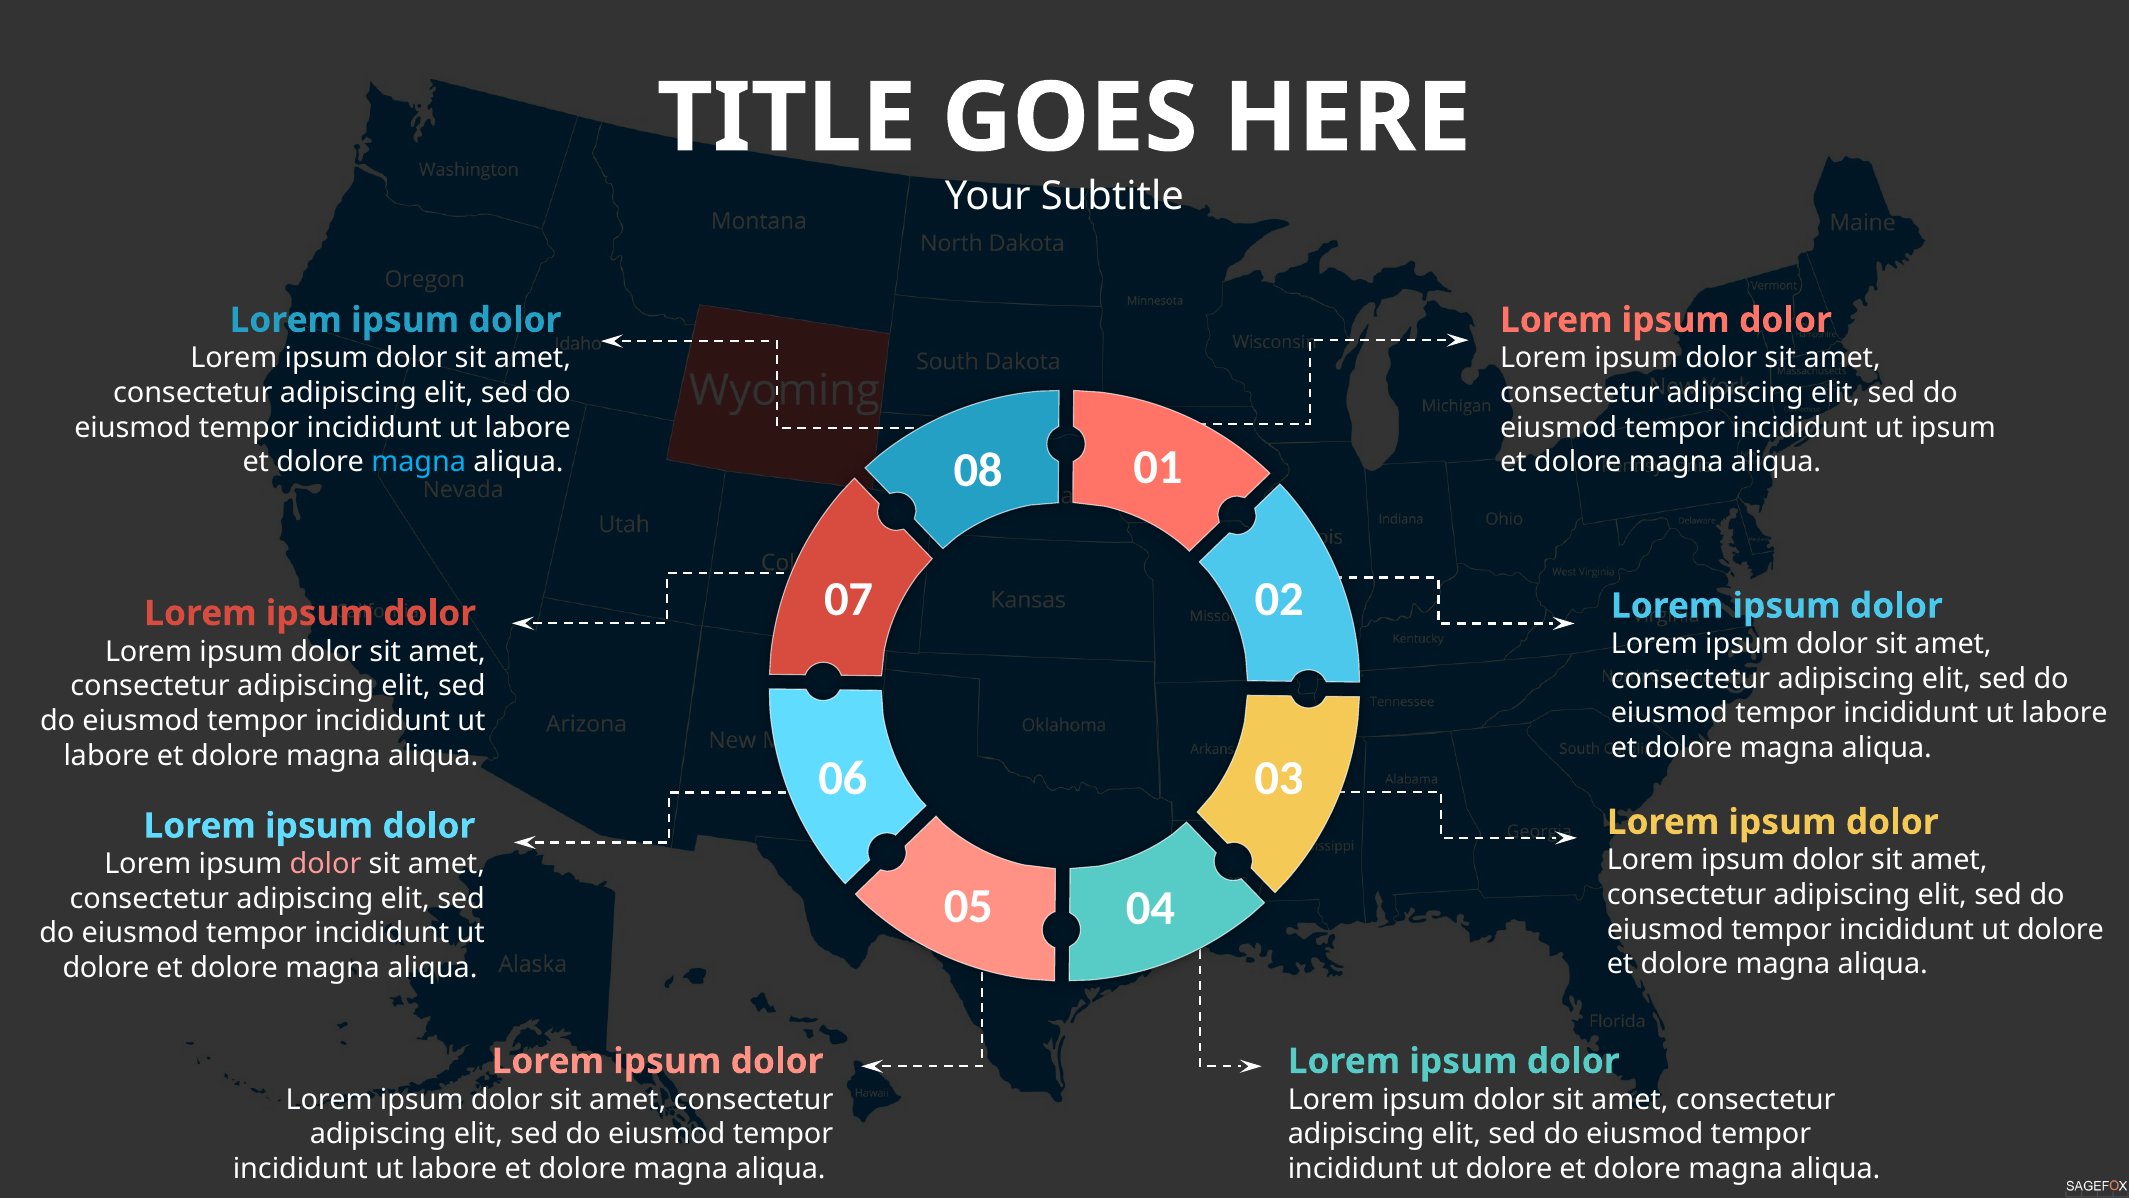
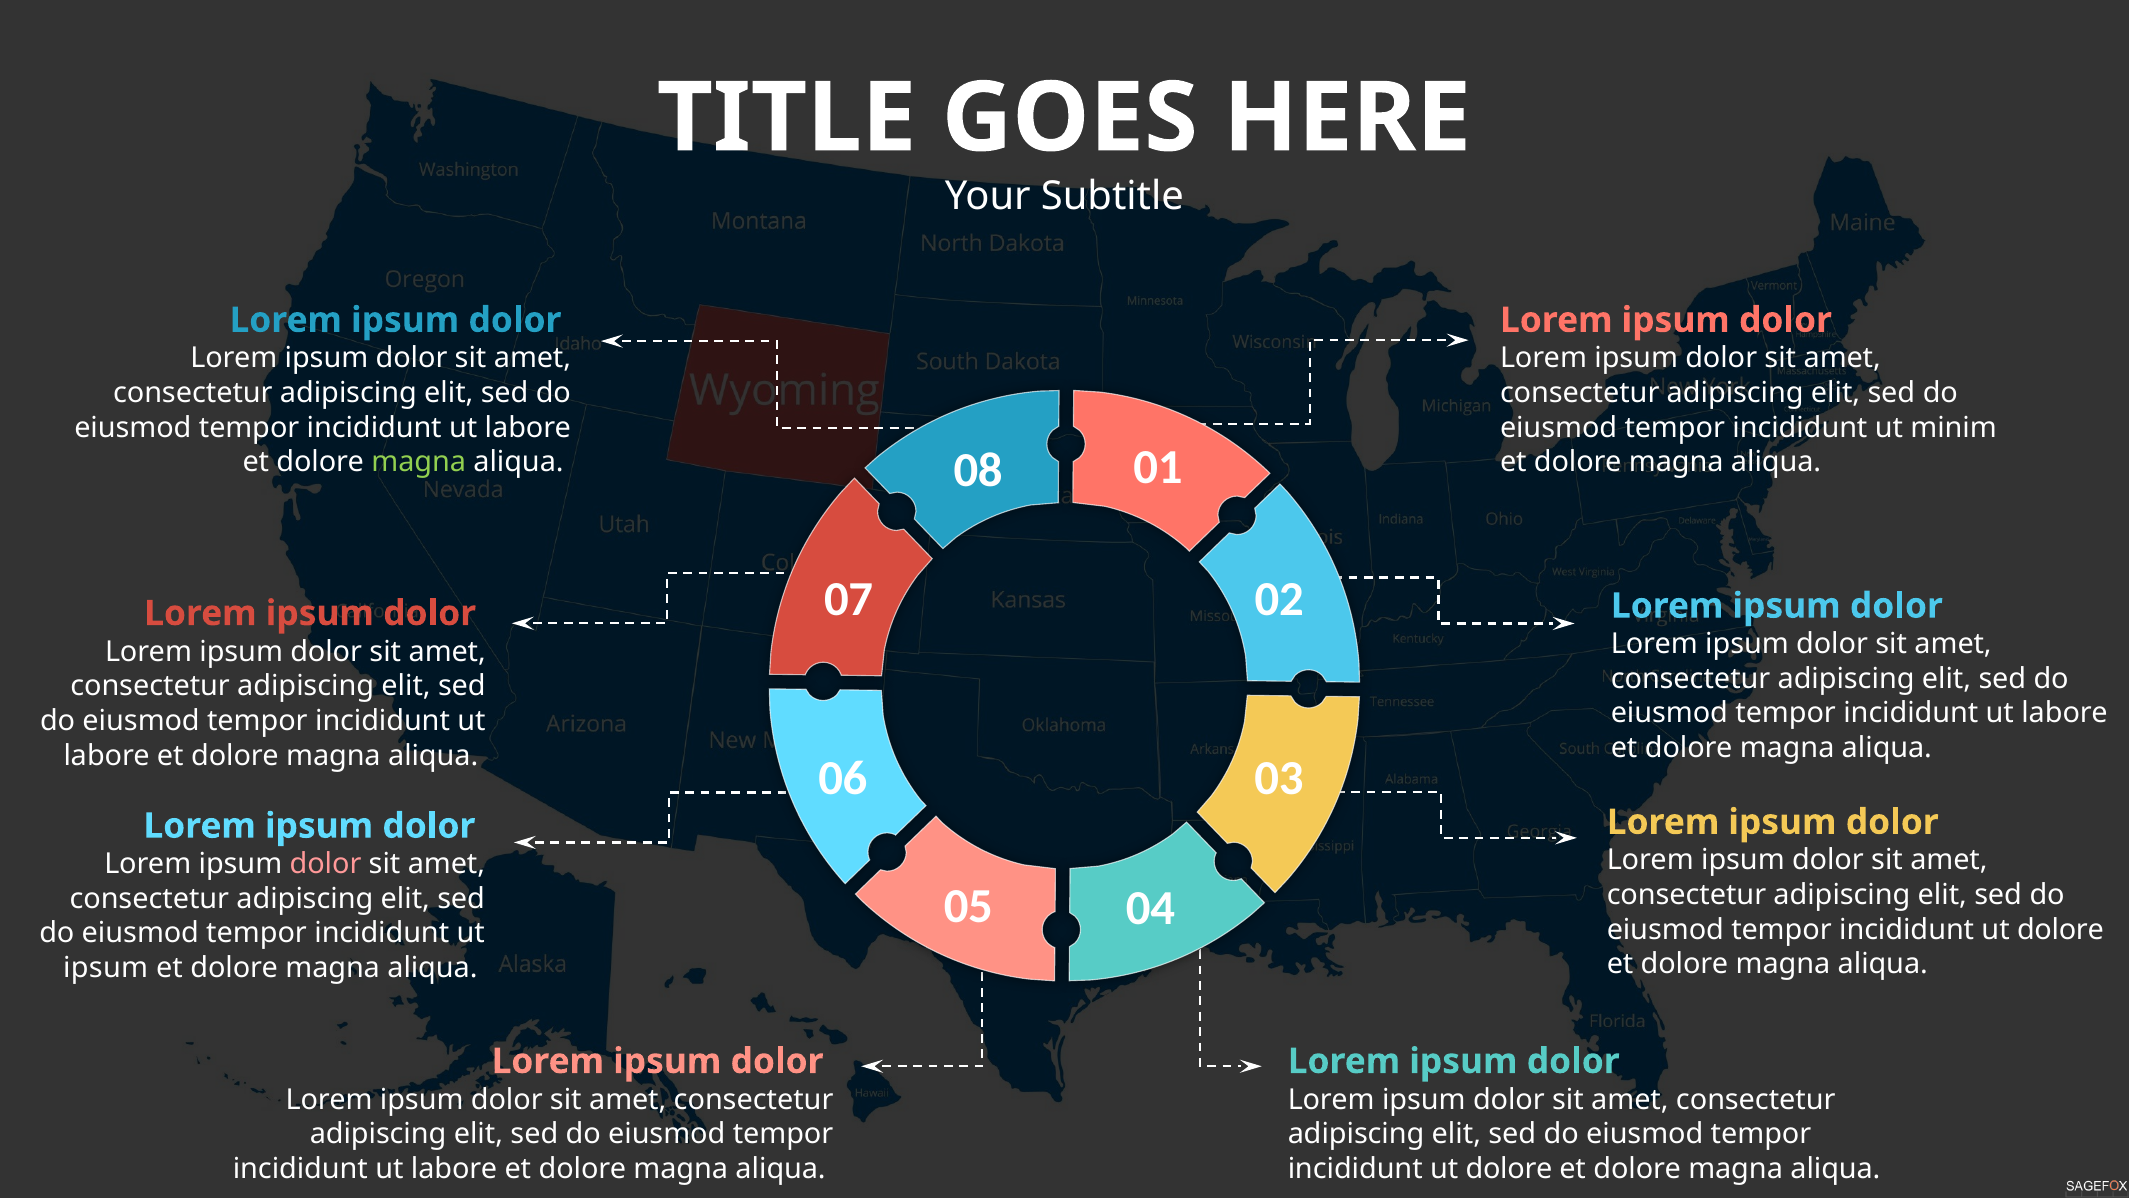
ut ipsum: ipsum -> minim (1954, 427)
magna colour: light blue -> light green (419, 462)
dolore: dolore -> ipsum (106, 968)
